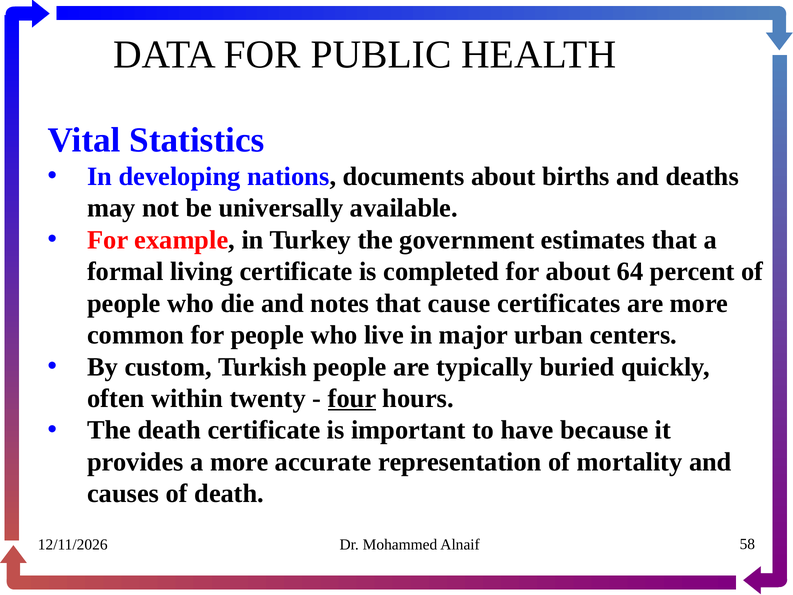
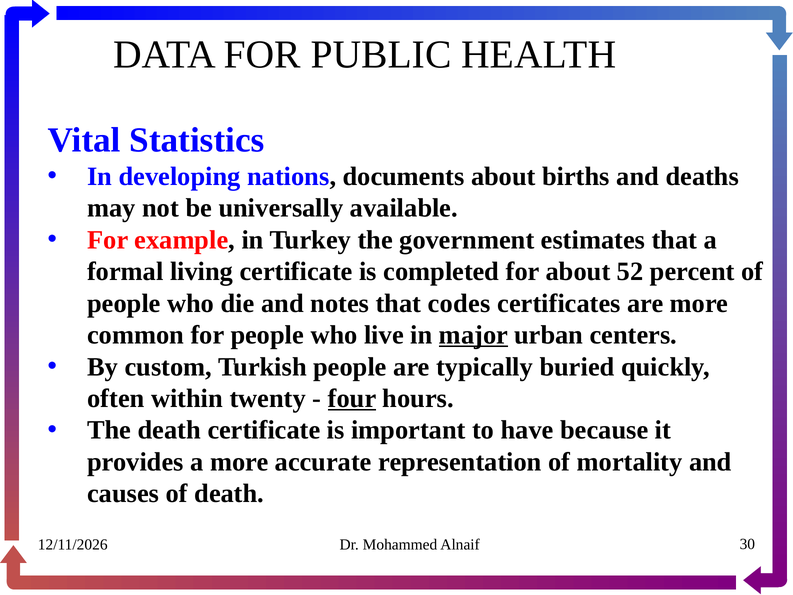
64: 64 -> 52 (630, 271)
cause: cause -> codes (459, 303)
major underline: none -> present (473, 335)
58: 58 -> 30 (747, 544)
